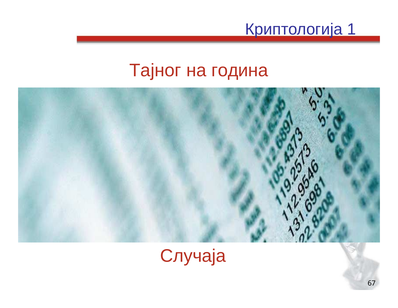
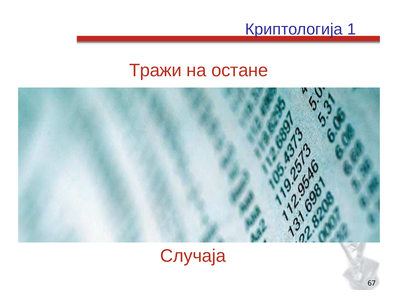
Тајног: Тајног -> Тражи (155, 70)
година: година -> остане (240, 70)
